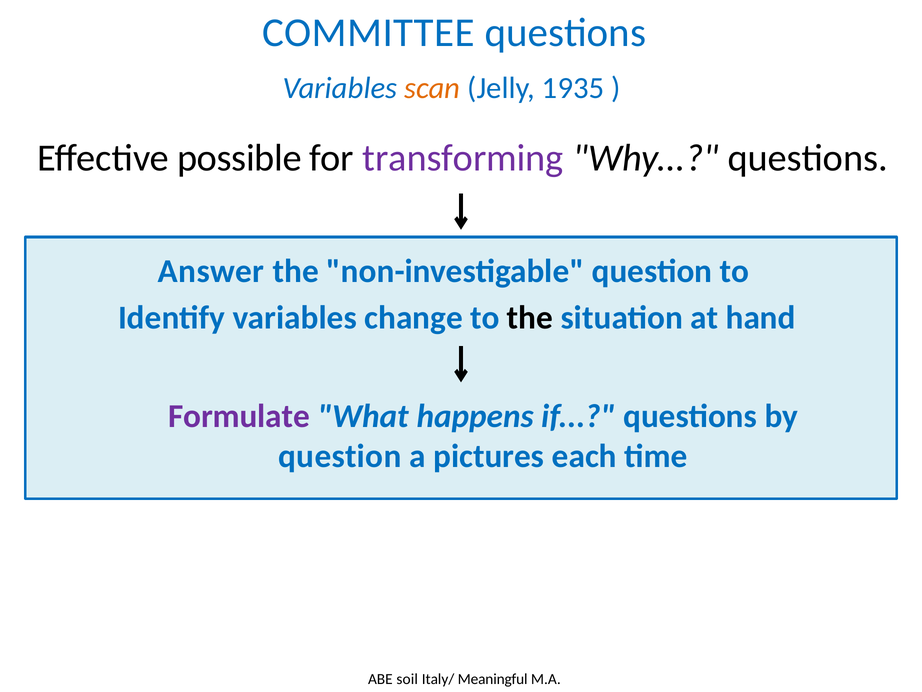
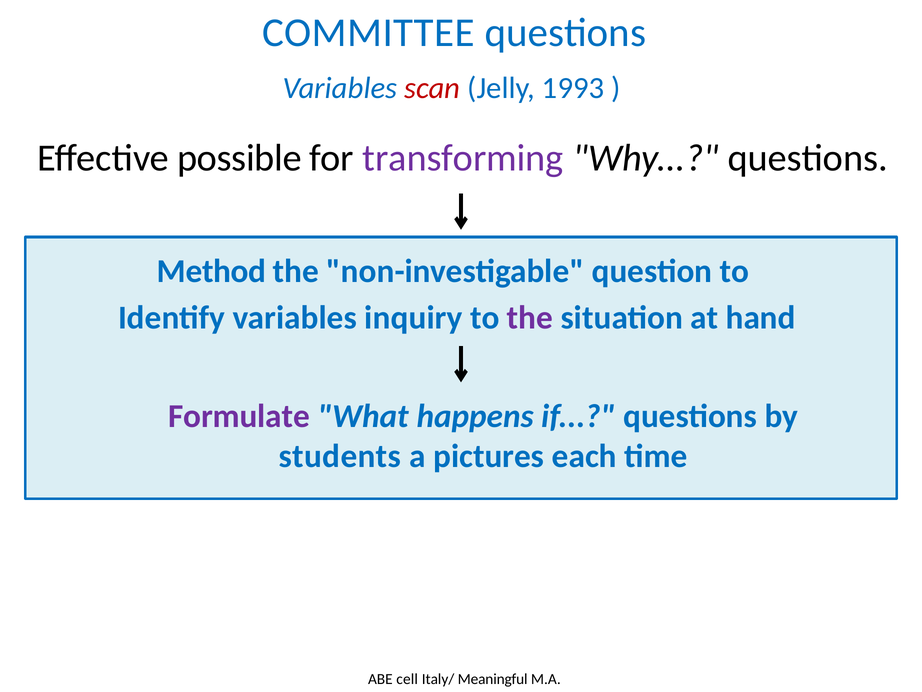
scan colour: orange -> red (432, 88)
1935: 1935 -> 1993 (573, 88)
Answer: Answer -> Method (211, 271)
change: change -> inquiry (414, 318)
the colour: black -> purple (530, 318)
question: question -> students (340, 456)
soil: soil -> cell (407, 678)
